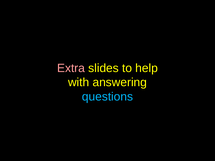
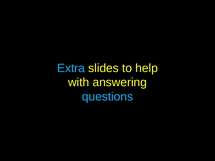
Extra colour: pink -> light blue (71, 68)
